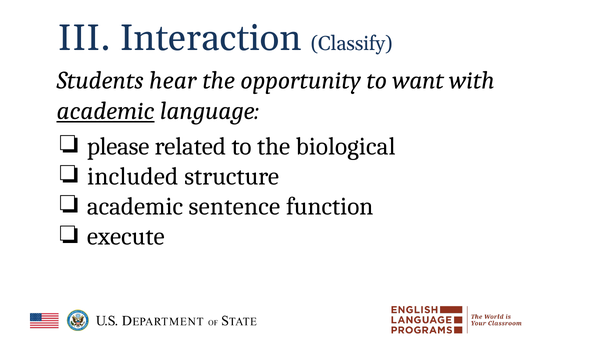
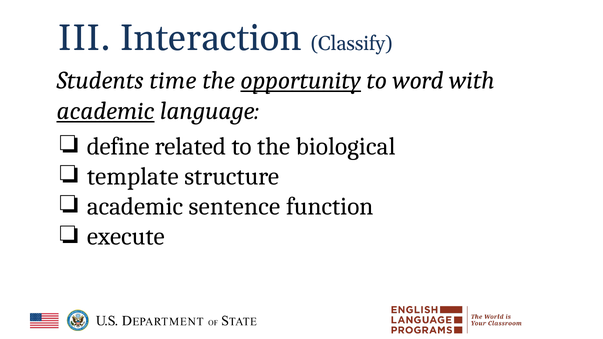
hear: hear -> time (173, 81)
opportunity underline: none -> present (301, 81)
want: want -> word (418, 81)
please: please -> define (118, 146)
included: included -> template (133, 177)
